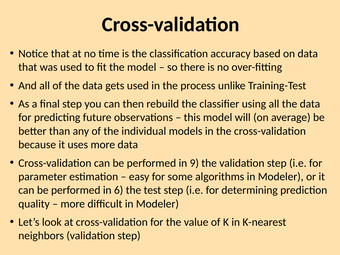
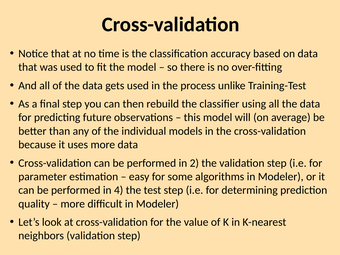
9: 9 -> 2 (194, 163)
6: 6 -> 4 (119, 190)
